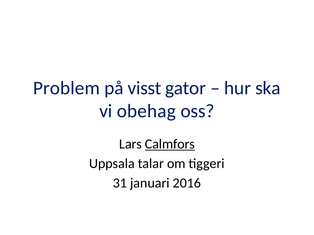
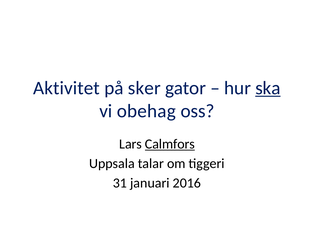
Problem: Problem -> Aktivitet (67, 88)
visst: visst -> sker (144, 88)
ska underline: none -> present (268, 88)
